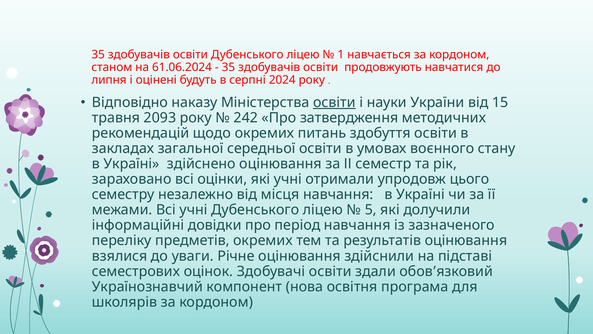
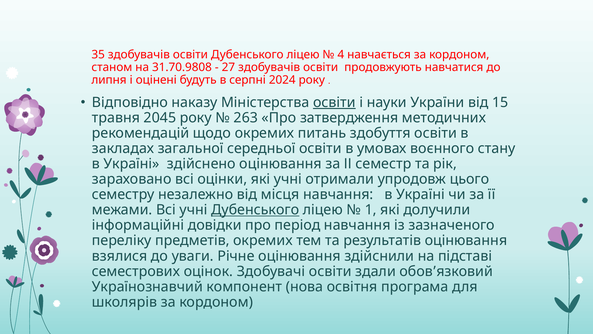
1: 1 -> 4 (341, 55)
61.06.2024: 61.06.2024 -> 31.70.9808 (182, 67)
35: 35 -> 27 (228, 67)
2093: 2093 -> 2045 (160, 118)
242: 242 -> 263 (246, 118)
Дубенського underline: none -> present (255, 210)
5: 5 -> 1 (371, 210)
